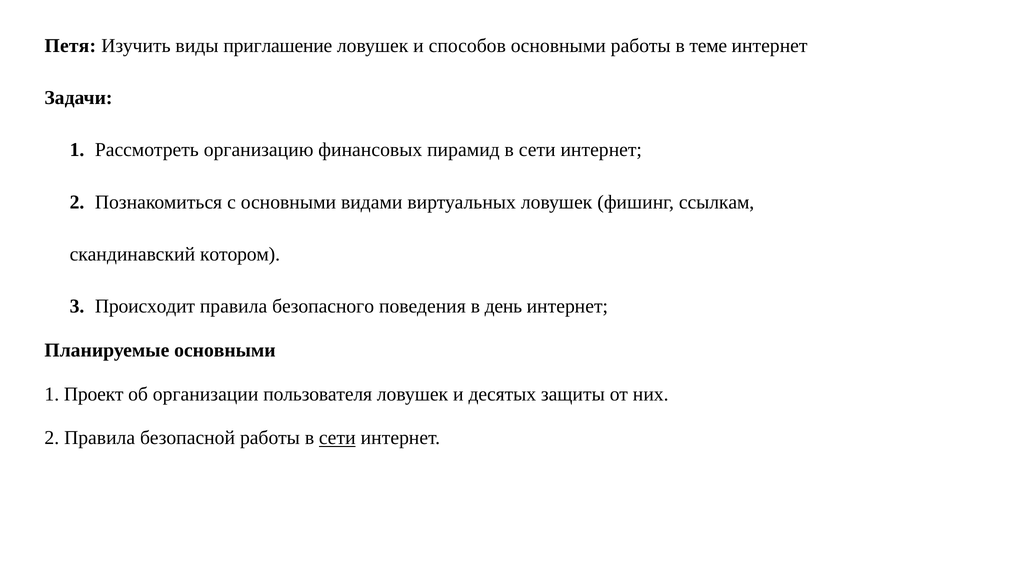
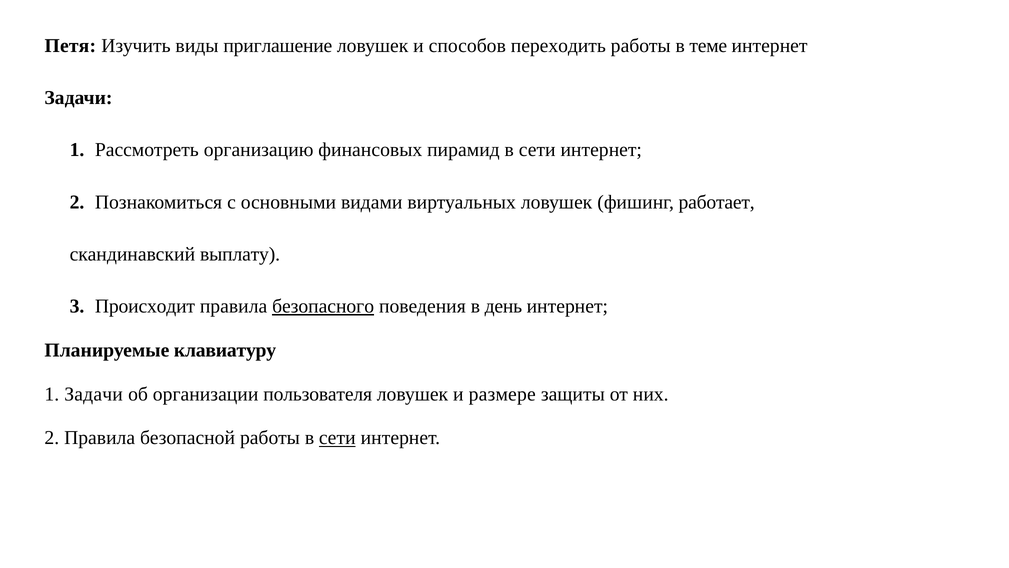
способов основными: основными -> переходить (558, 46)
ссылкам: ссылкам -> работает (717, 202)
котором: котором -> выплату (240, 254)
безопасного underline: none -> present (323, 306)
Планируемые основными: основными -> клавиатуру (225, 350)
1 Проект: Проект -> Задачи (94, 394)
десятых: десятых -> размере (502, 394)
